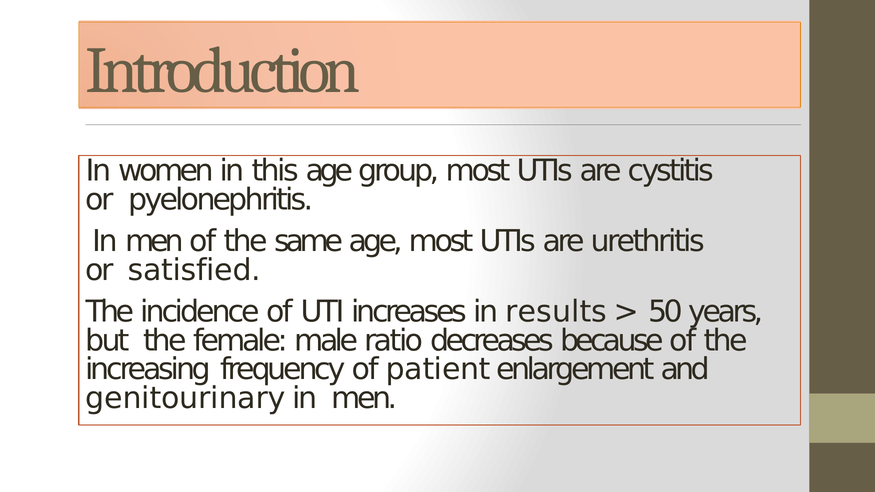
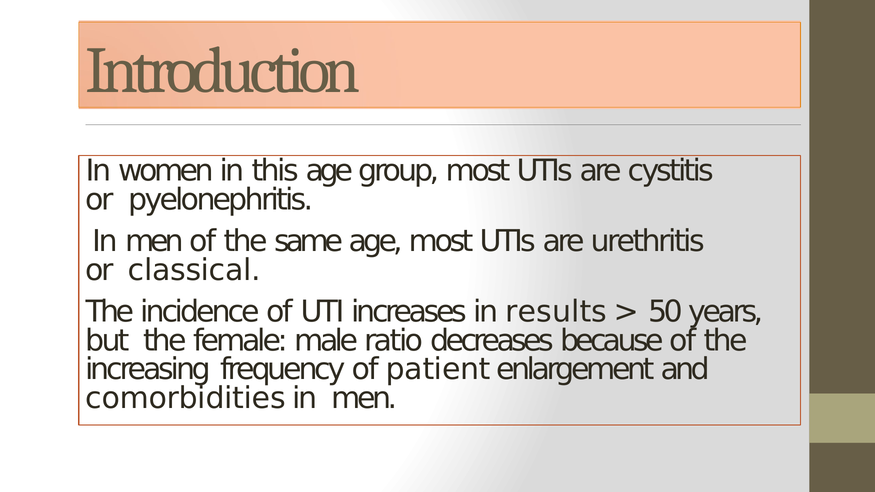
satisfied: satisfied -> classical (194, 270)
genitourinary: genitourinary -> comorbidities (185, 399)
